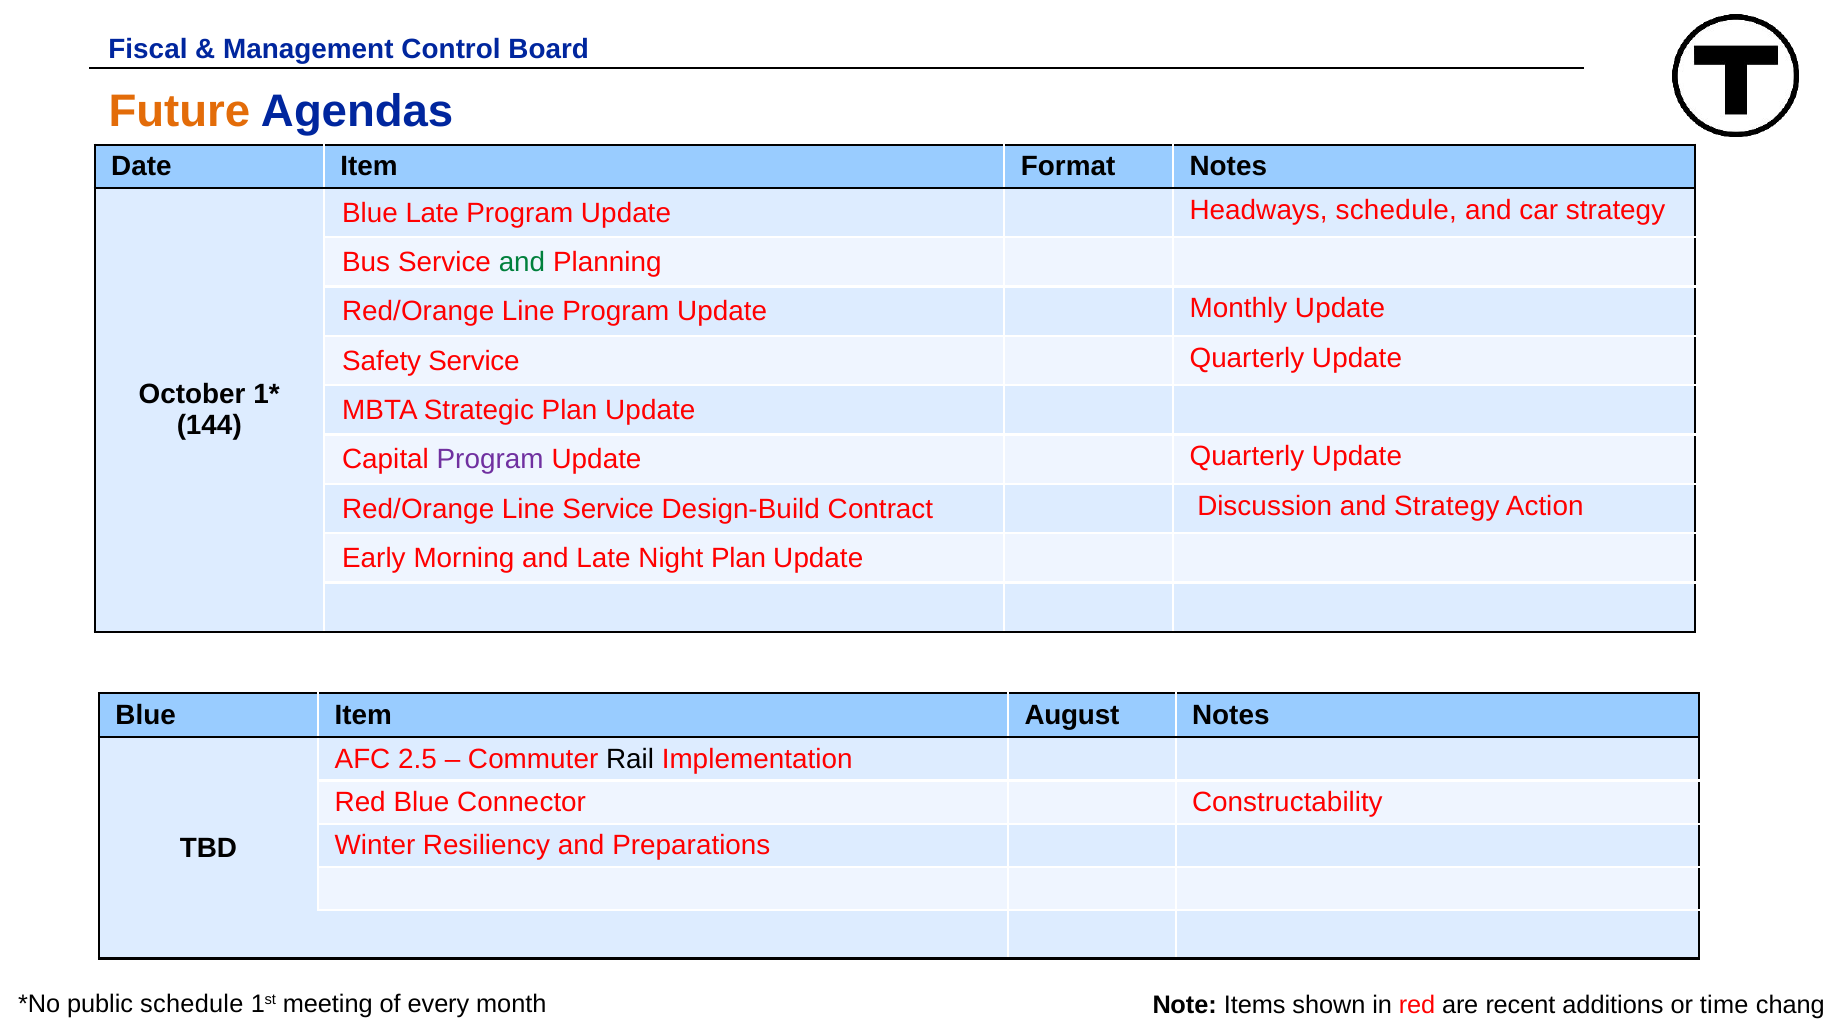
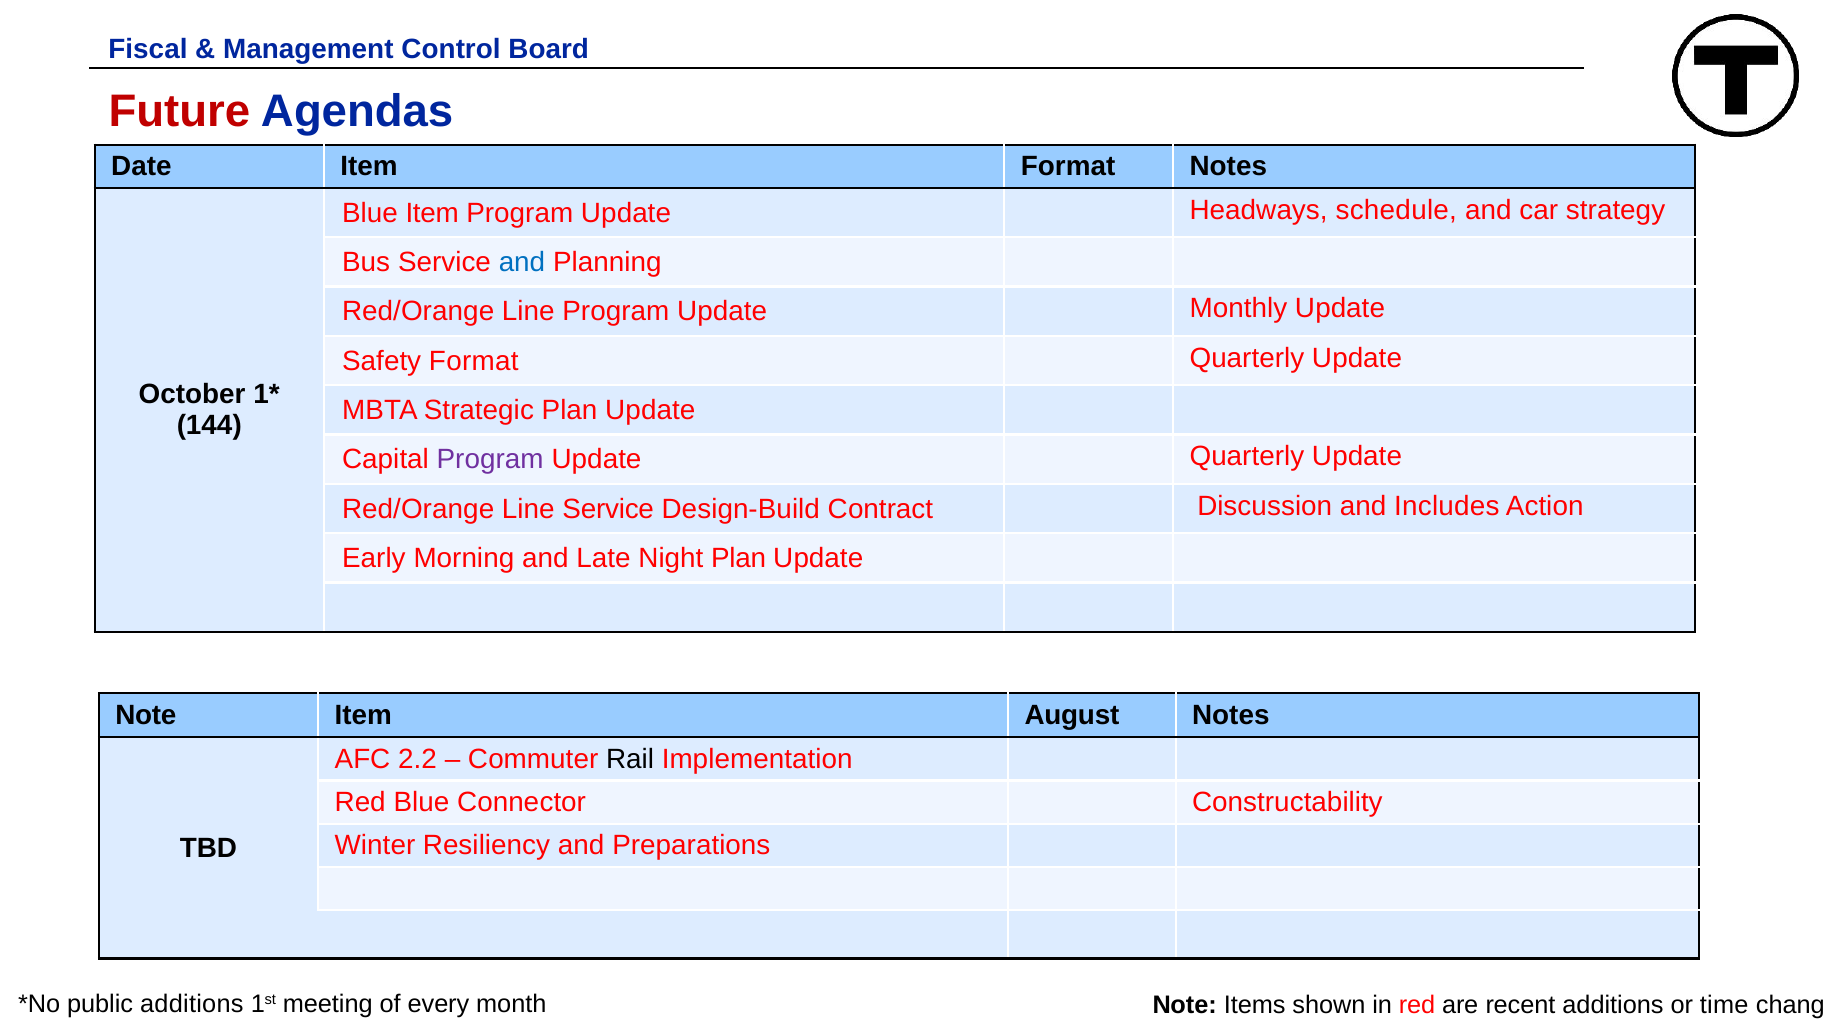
Future colour: orange -> red (179, 111)
Blue Late: Late -> Item (432, 213)
and colour: green -> blue (522, 262)
Safety Service: Service -> Format (474, 361)
and Strategy: Strategy -> Includes (1447, 506)
Blue: Blue -> Note (146, 715)
2.5: 2.5 -> 2.2 (418, 759)
public schedule: schedule -> additions (192, 1004)
